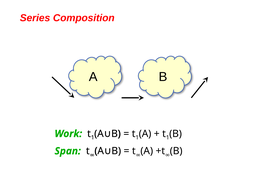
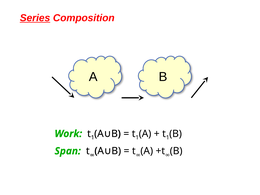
Series underline: none -> present (35, 18)
